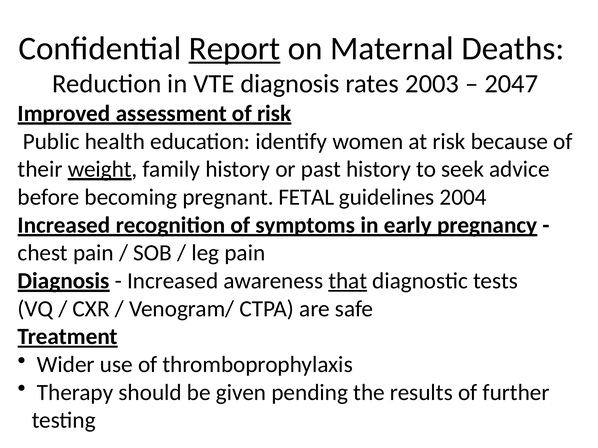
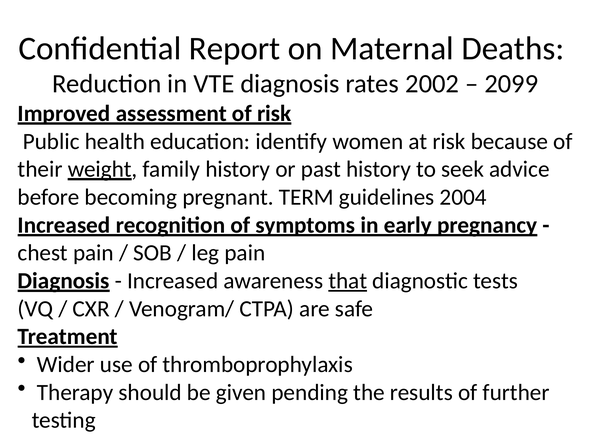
Report underline: present -> none (235, 49)
2003: 2003 -> 2002 (432, 84)
2047: 2047 -> 2099 (511, 84)
FETAL: FETAL -> TERM (306, 197)
